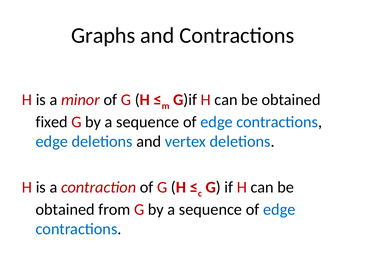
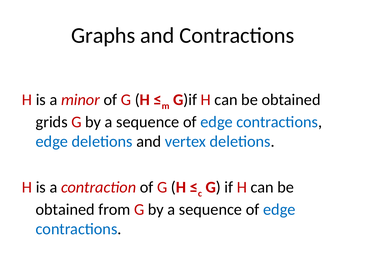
fixed: fixed -> grids (52, 122)
